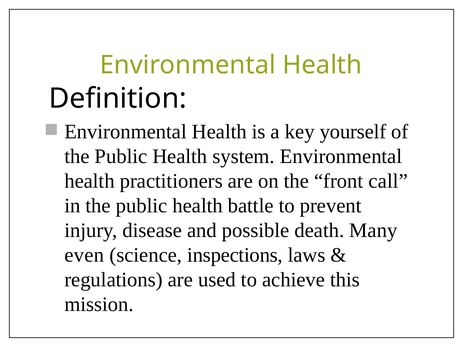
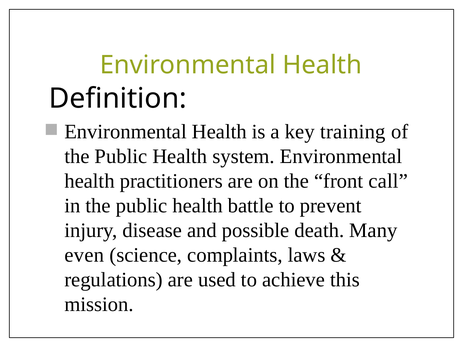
yourself: yourself -> training (353, 132)
inspections: inspections -> complaints (235, 255)
